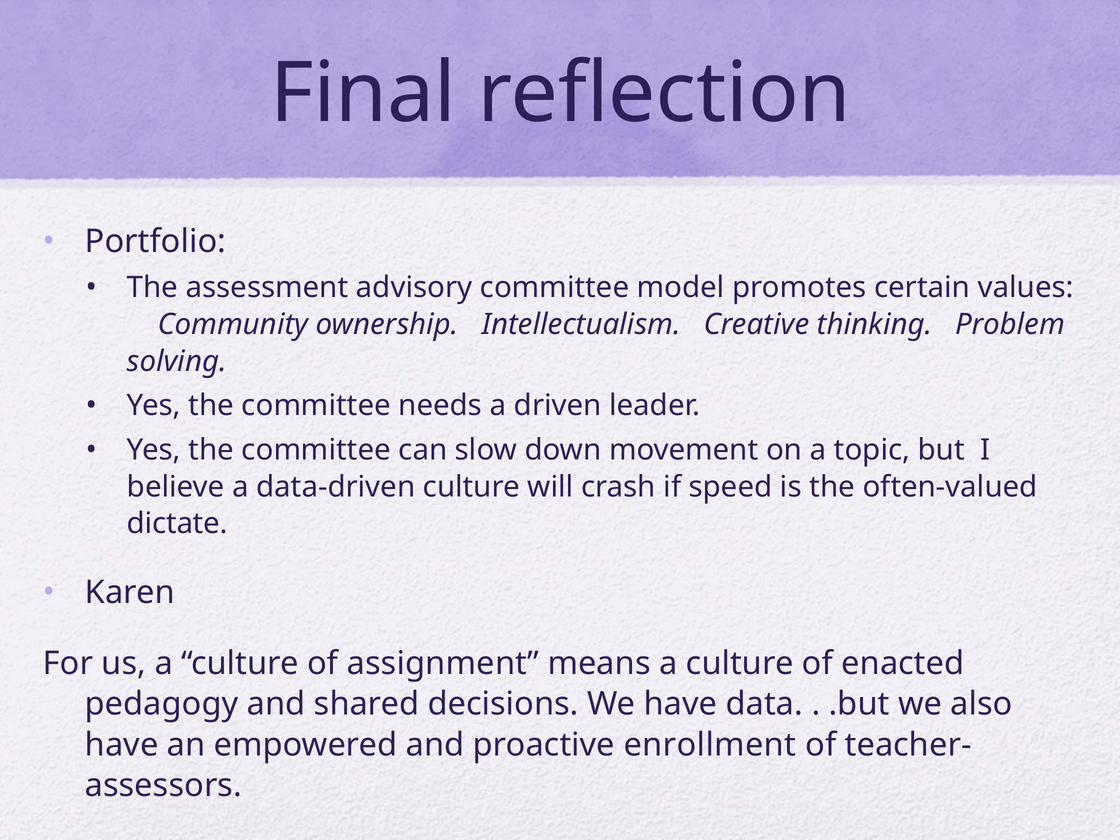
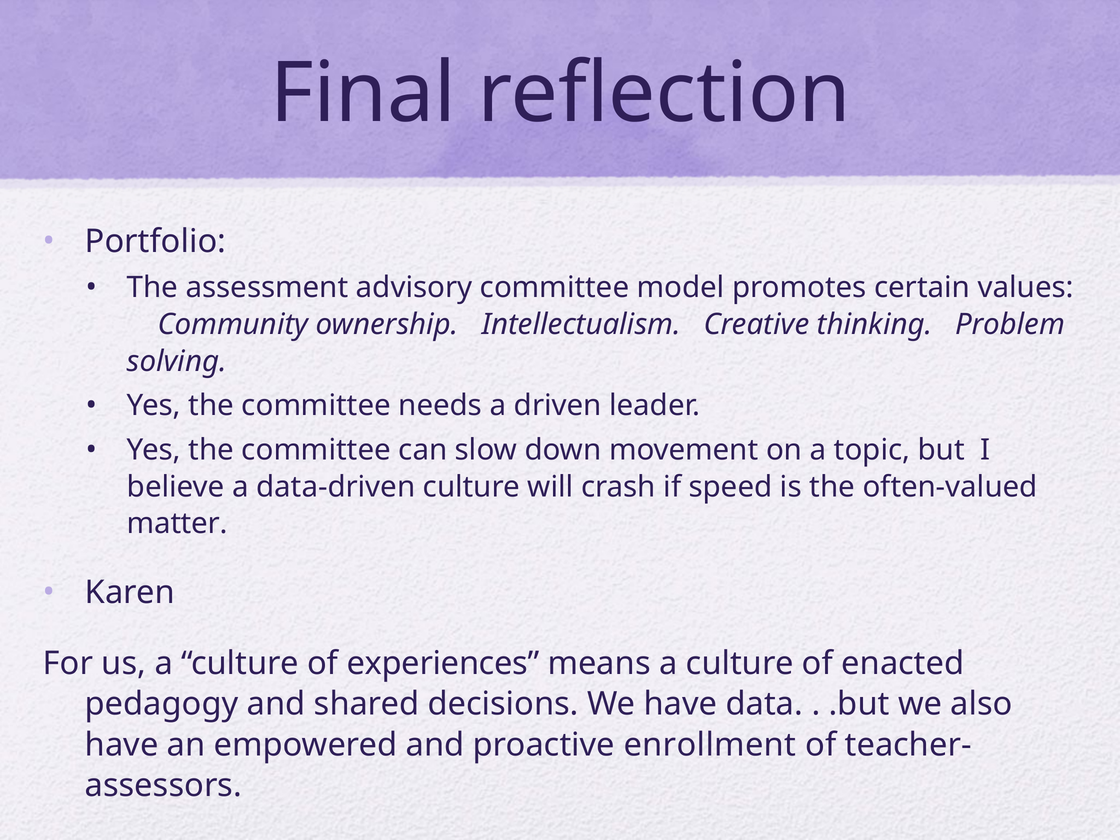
dictate: dictate -> matter (177, 524)
assignment: assignment -> experiences (443, 663)
